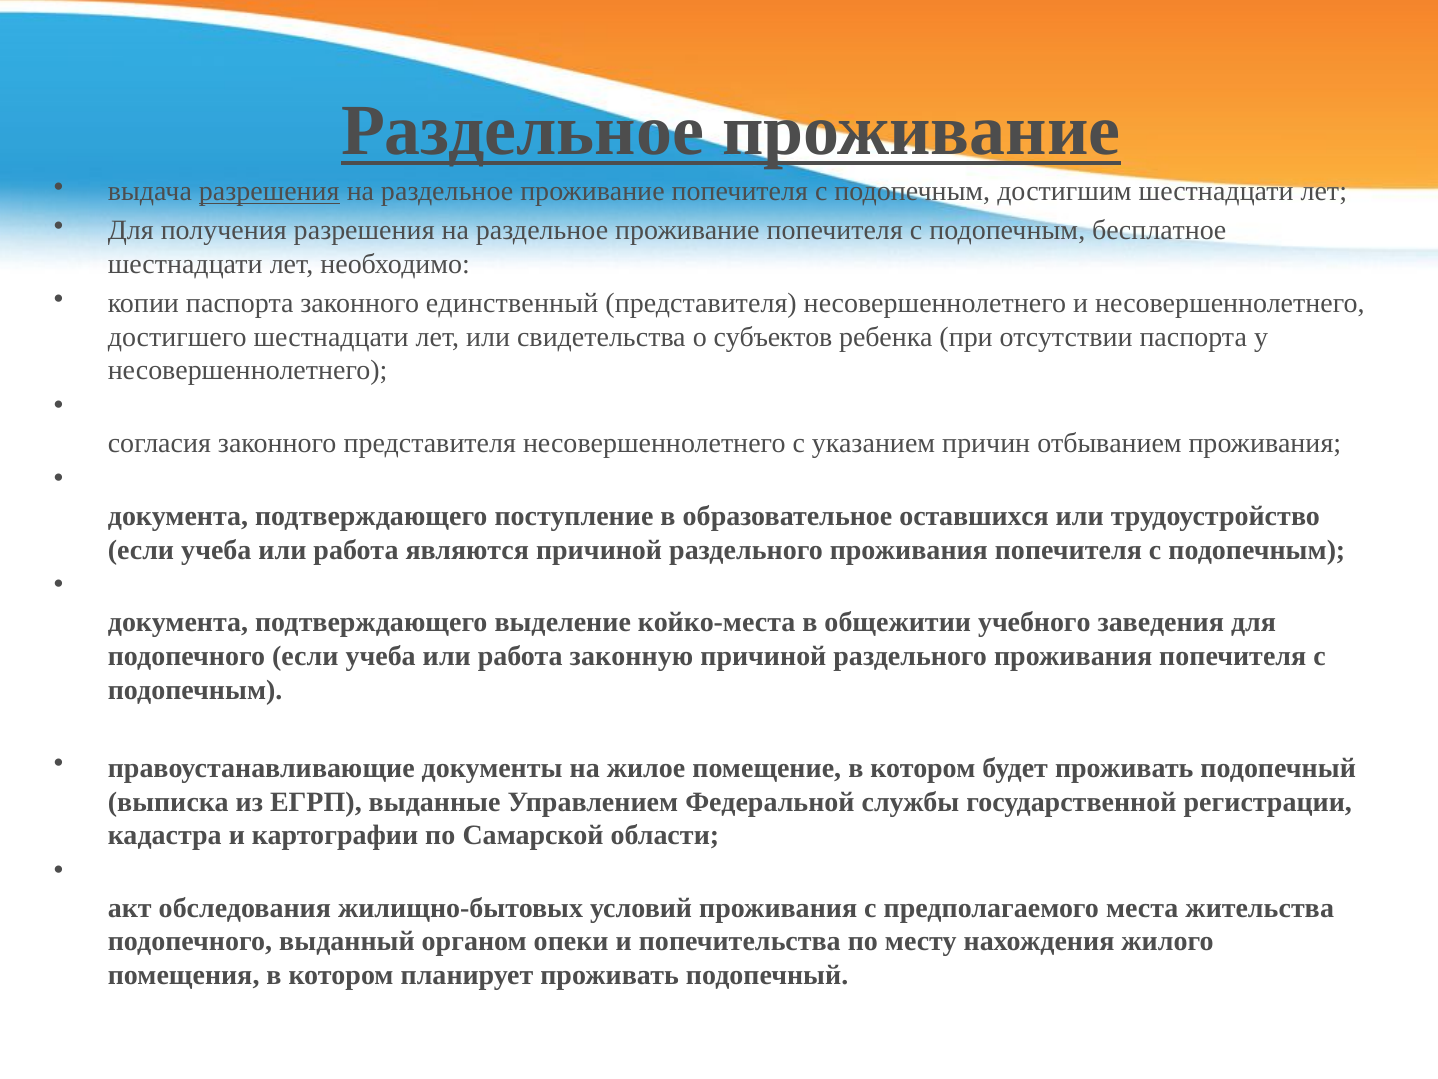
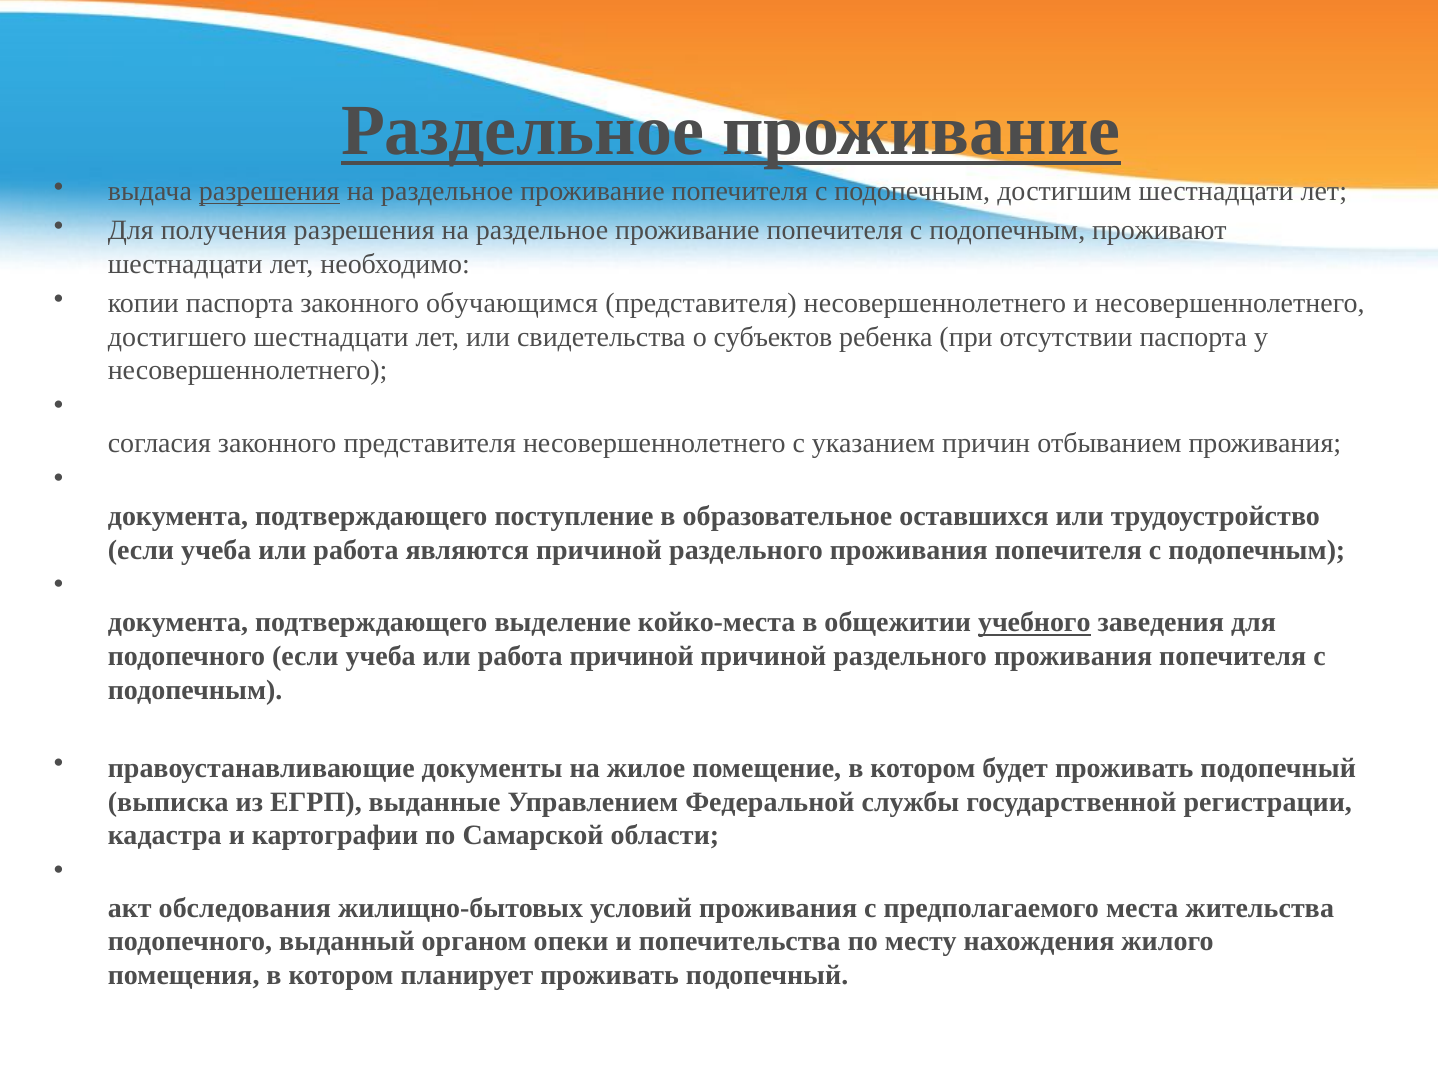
бесплатное: бесплатное -> проживают (1159, 231)
единственный: единственный -> обучающимся (512, 303)
учебного underline: none -> present (1034, 622)
работа законную: законную -> причиной (632, 656)
